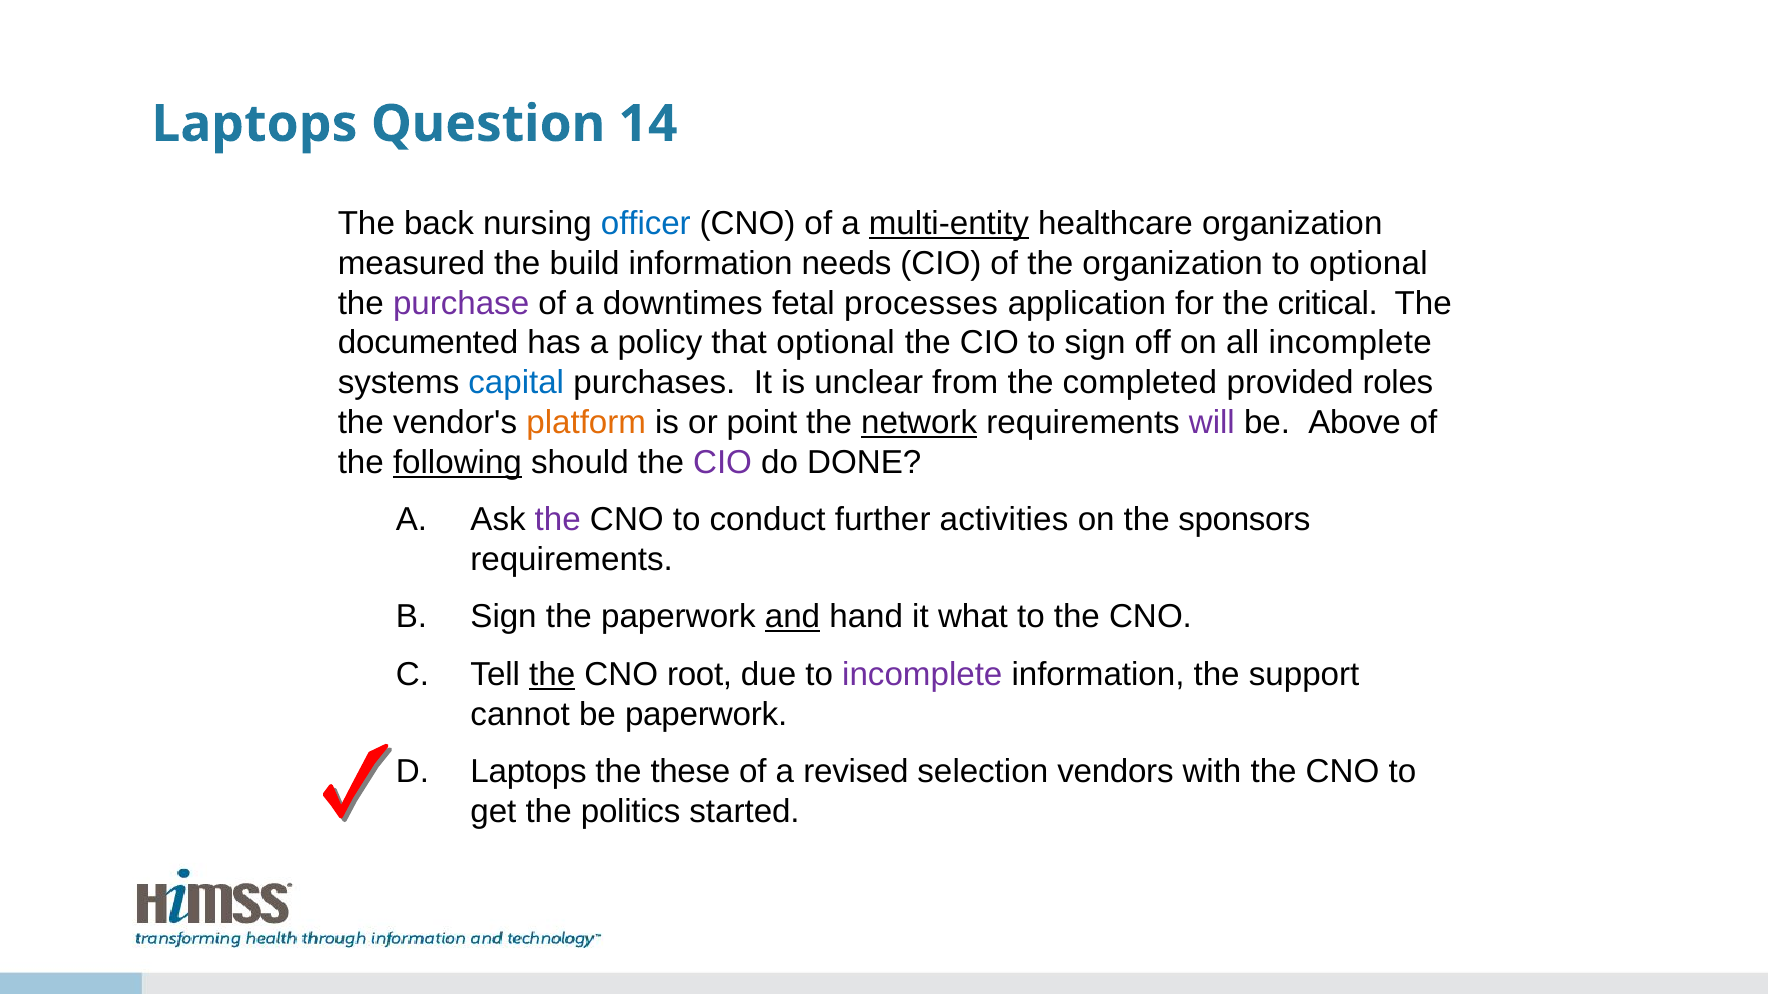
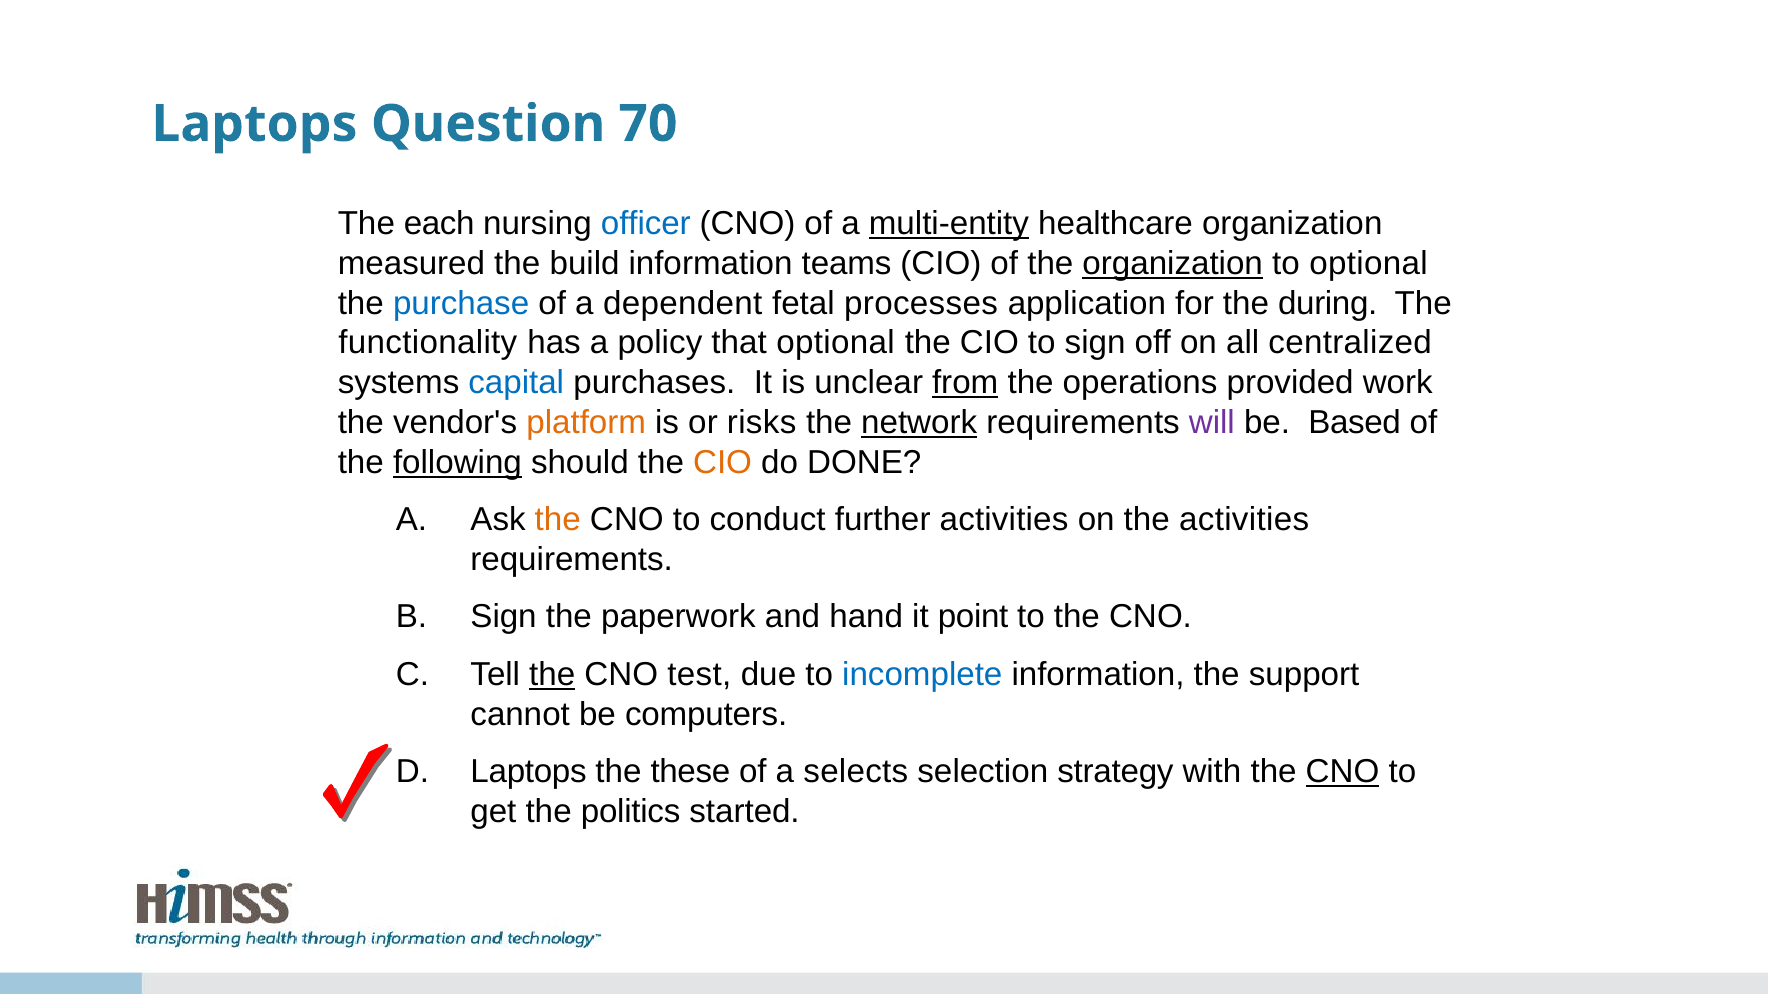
14: 14 -> 70 (648, 124)
back: back -> each (439, 224)
needs: needs -> teams (847, 264)
organization underline: none -> present (1173, 264)
purchase colour: purple -> blue (461, 303)
downtimes: downtimes -> dependent (683, 303)
critical: critical -> during (1328, 303)
documented: documented -> functionality (428, 343)
all incomplete: incomplete -> centralized (1350, 343)
from underline: none -> present (965, 383)
completed: completed -> operations (1140, 383)
roles: roles -> work (1398, 383)
point: point -> risks (762, 423)
Above: Above -> Based (1355, 423)
CIO colour: purple -> orange (723, 463)
the colour: purple -> orange (558, 520)
the sponsors: sponsors -> activities (1244, 520)
and underline: present -> none (793, 617)
what: what -> point (973, 617)
root: root -> test (699, 675)
incomplete colour: purple -> blue (922, 675)
be paperwork: paperwork -> computers (706, 715)
revised: revised -> selects (856, 772)
vendors: vendors -> strategy (1115, 772)
CNO underline: none -> present (1343, 772)
